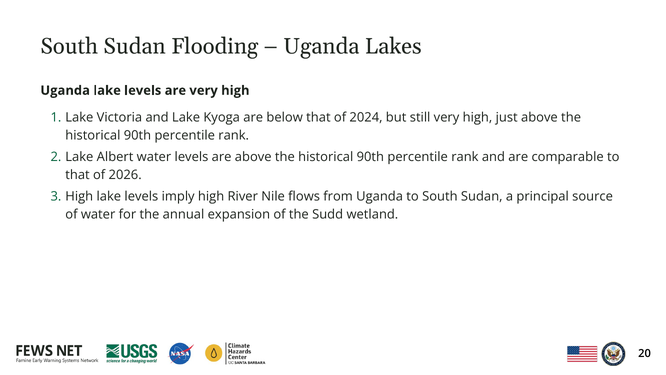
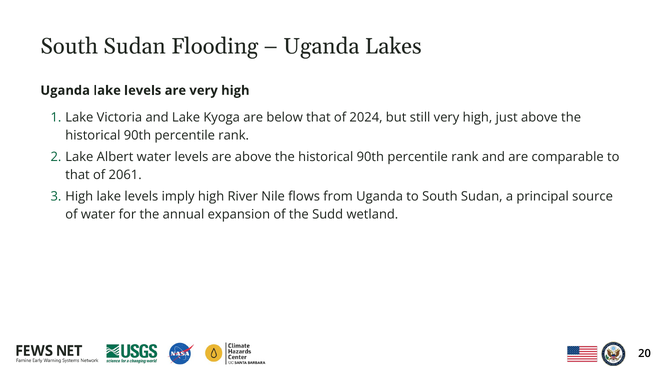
2026: 2026 -> 2061 (125, 175)
